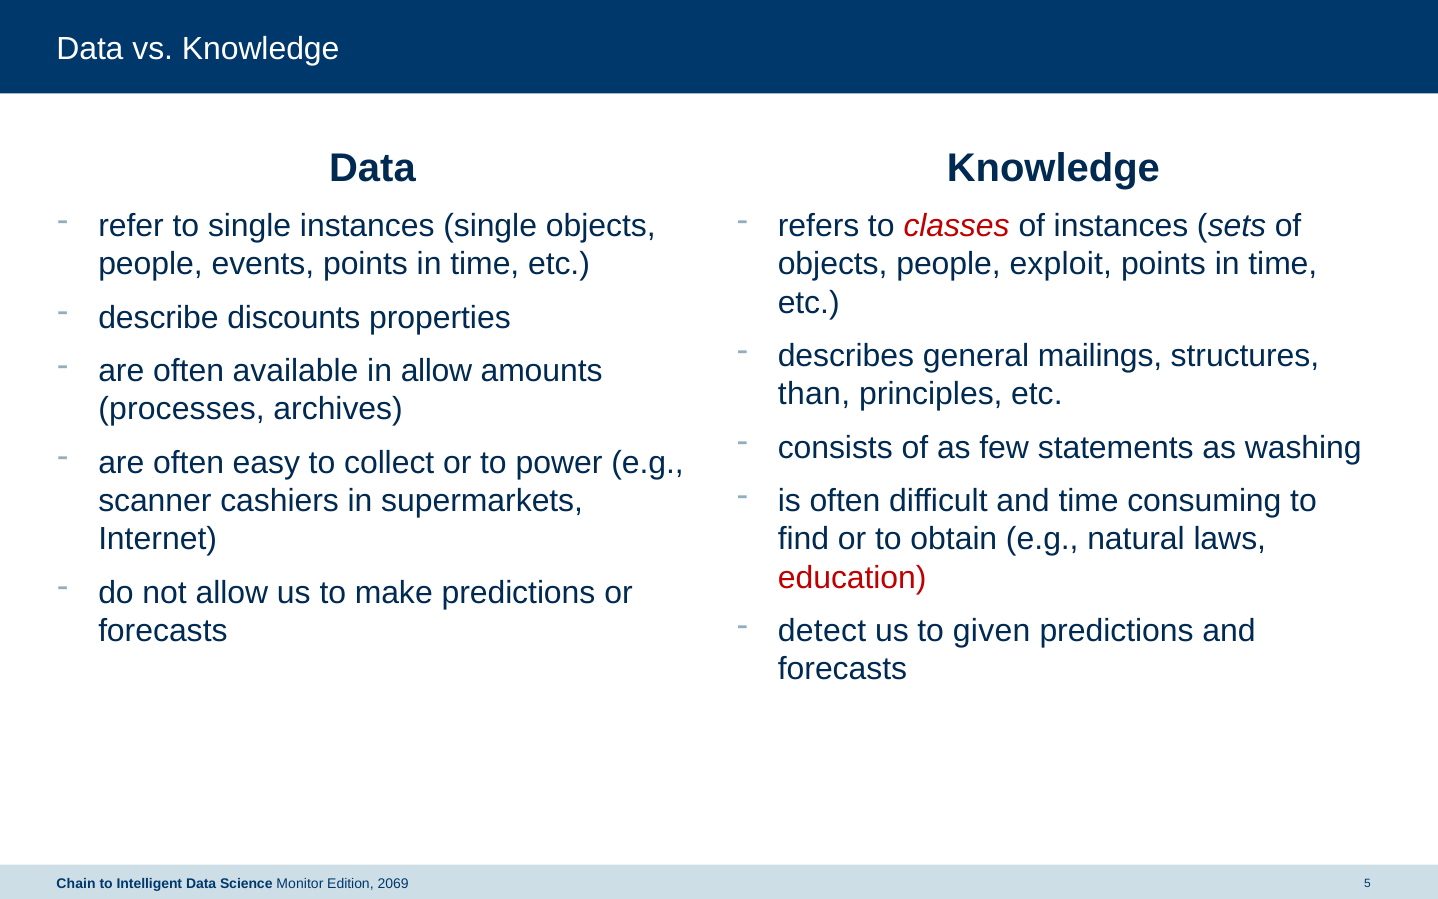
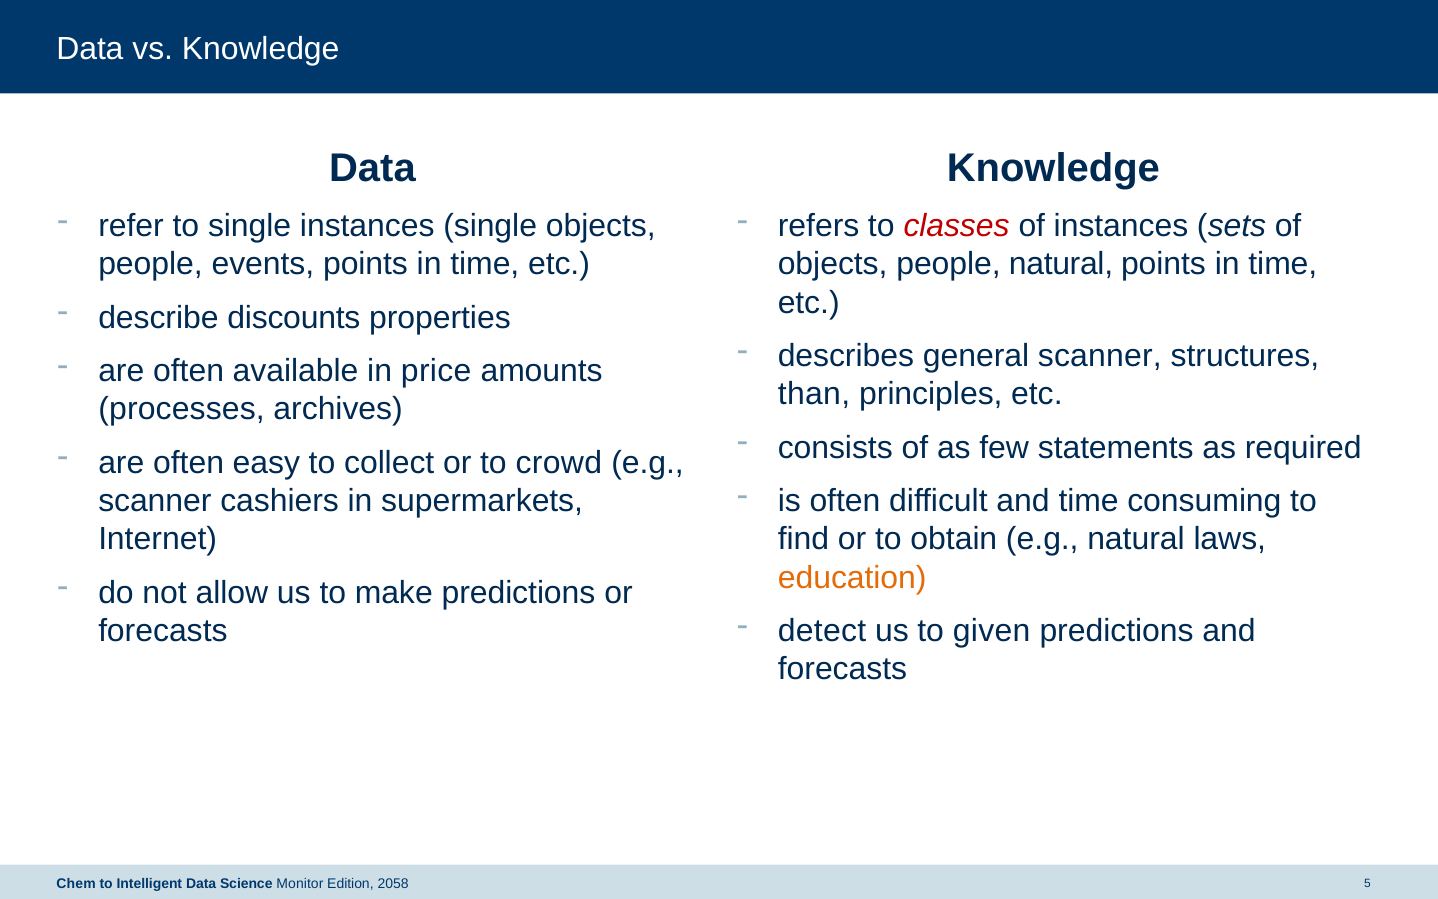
people exploit: exploit -> natural (1061, 264)
general mailings: mailings -> scanner (1100, 356)
in allow: allow -> price (436, 371)
washing: washing -> required (1303, 448)
power: power -> crowd (559, 463)
education colour: red -> orange (852, 578)
Chain: Chain -> Chem (76, 883)
2069: 2069 -> 2058 (393, 883)
